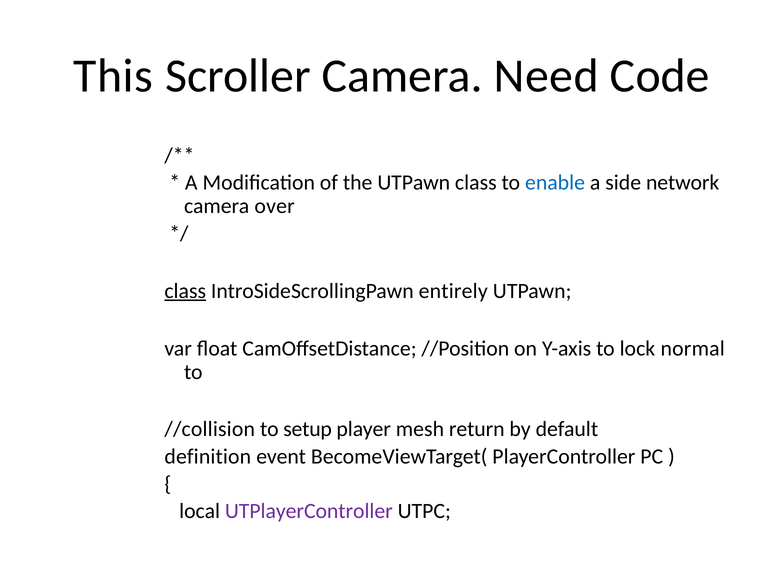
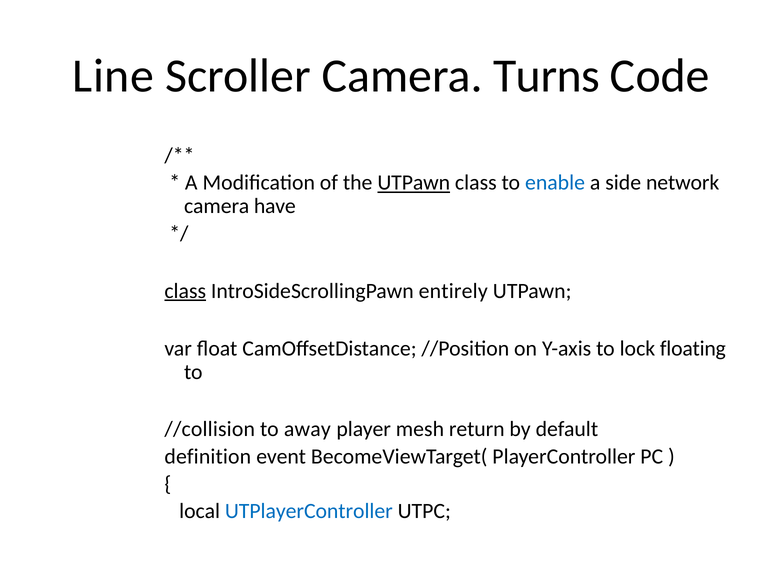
This: This -> Line (113, 76)
Need: Need -> Turns (547, 76)
UTPawn underline: none -> present (414, 183)
over: over -> have (275, 206)
normal: normal -> floating (693, 348)
setup: setup -> away (307, 429)
UTPlayerController colour: purple -> blue (309, 511)
